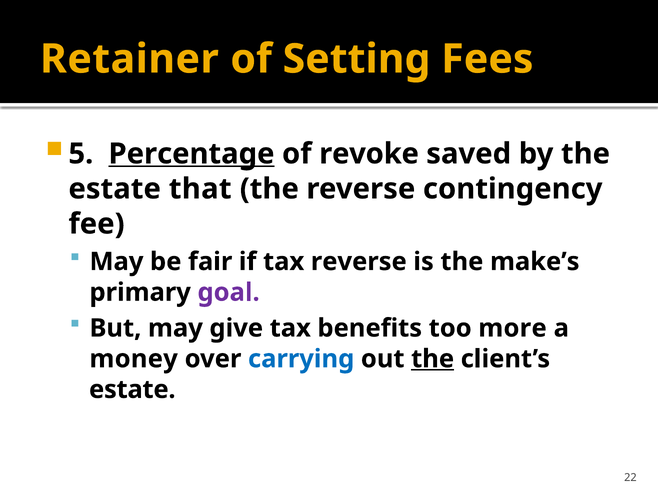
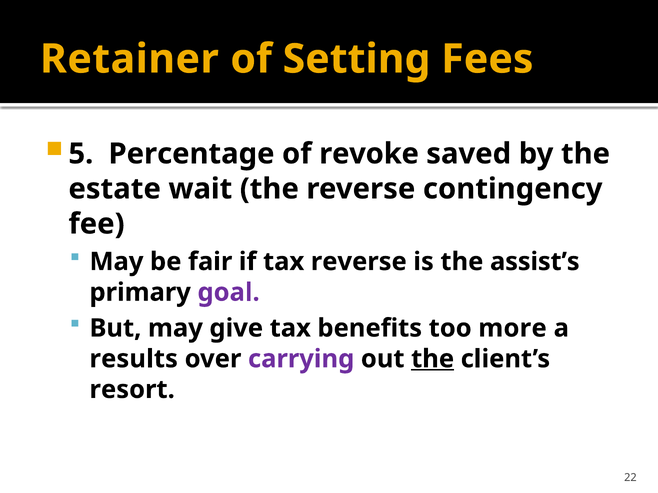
Percentage underline: present -> none (191, 154)
that: that -> wait (200, 189)
make’s: make’s -> assist’s (535, 262)
money: money -> results (134, 359)
carrying colour: blue -> purple (301, 359)
estate: estate -> resort (132, 390)
